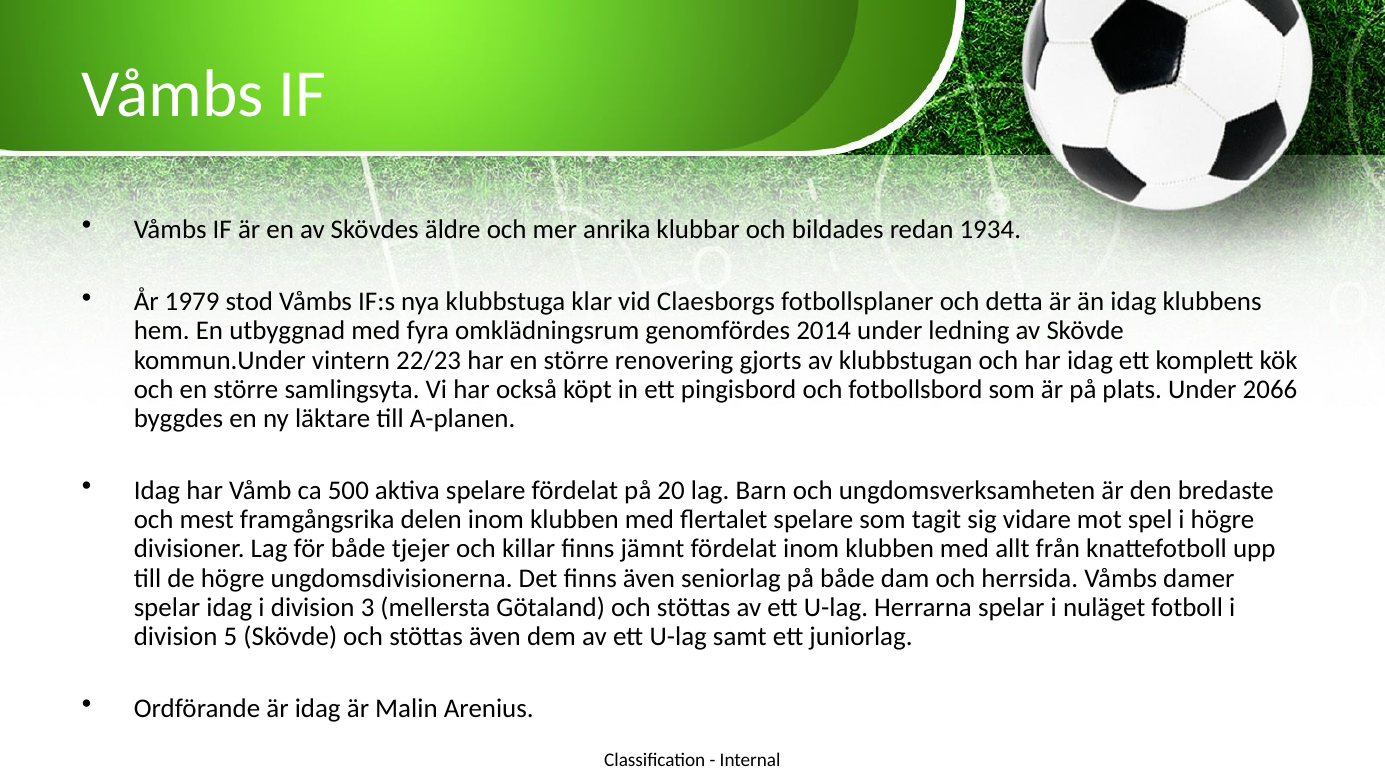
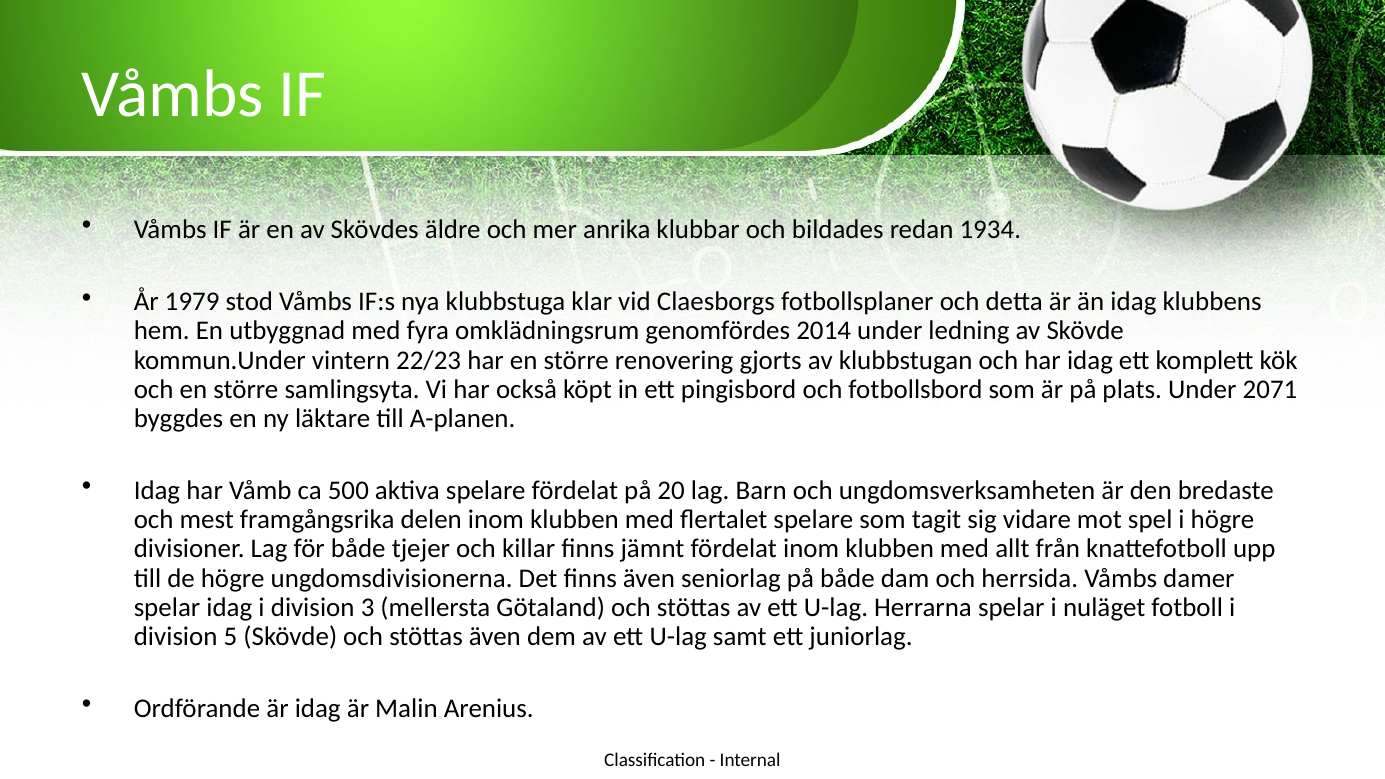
2066: 2066 -> 2071 (1270, 389)
